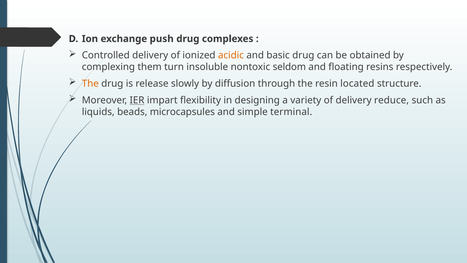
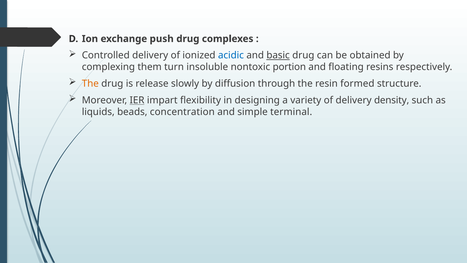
acidic colour: orange -> blue (231, 55)
basic underline: none -> present (278, 55)
seldom: seldom -> portion (289, 67)
located: located -> formed (357, 84)
reduce: reduce -> density (392, 100)
microcapsules: microcapsules -> concentration (182, 112)
